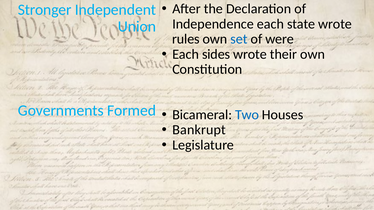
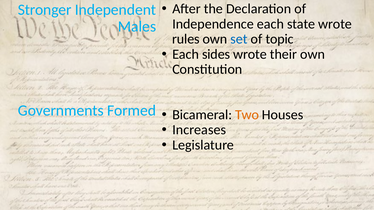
Union: Union -> Males (137, 27)
were: were -> topic (280, 39)
Two colour: blue -> orange (247, 115)
Bankrupt: Bankrupt -> Increases (199, 130)
